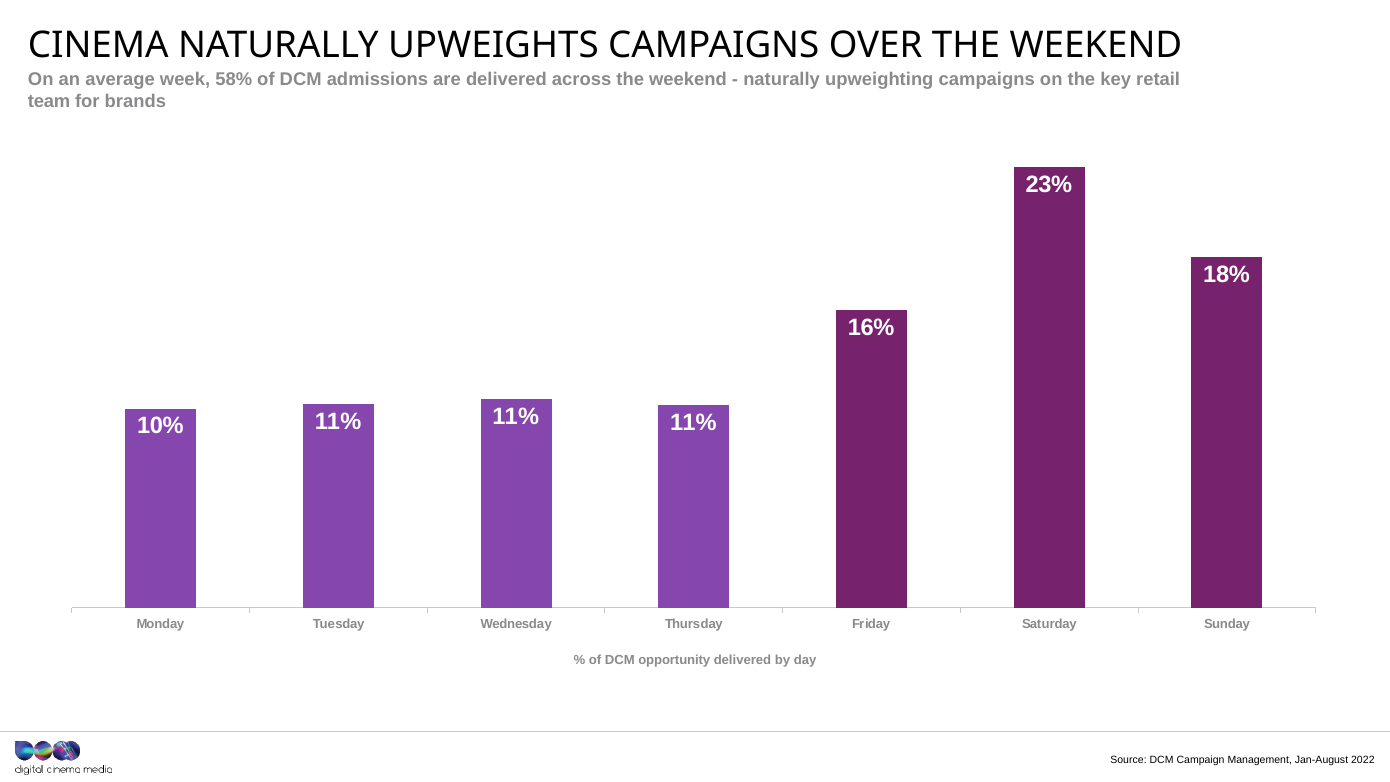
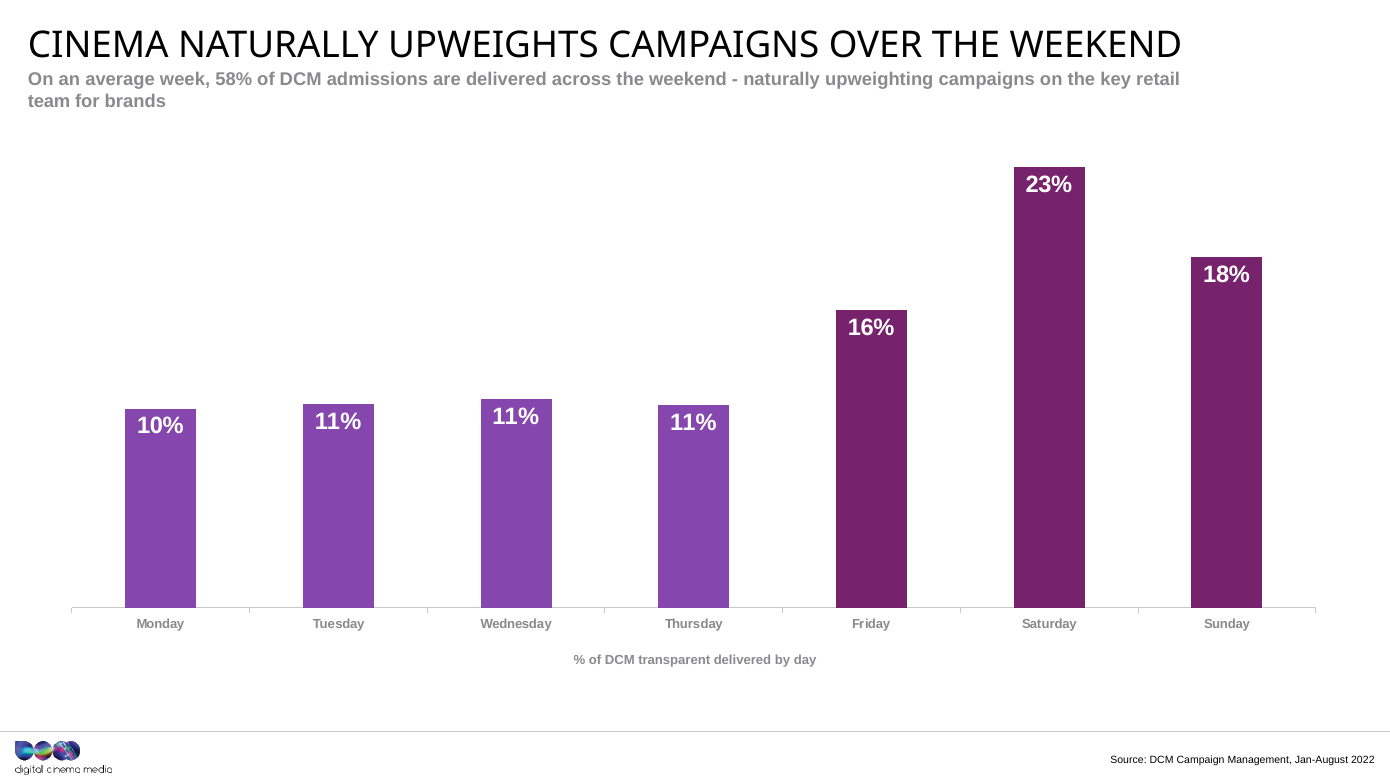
opportunity: opportunity -> transparent (674, 660)
